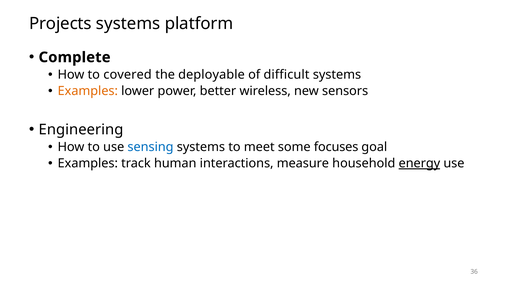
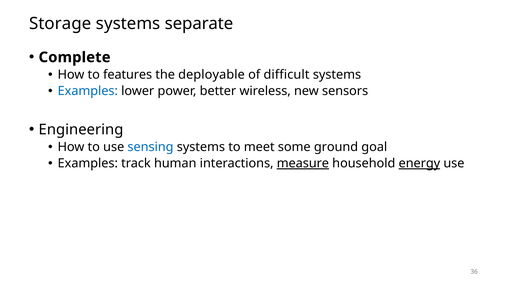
Projects: Projects -> Storage (60, 24)
platform: platform -> separate (199, 24)
covered: covered -> features (128, 75)
Examples colour: orange -> blue (88, 91)
focuses: focuses -> ground (336, 147)
measure underline: none -> present (303, 163)
